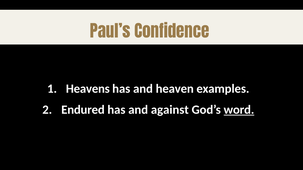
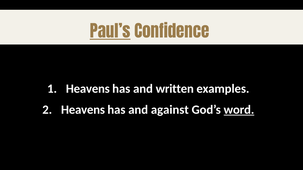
Paul’s underline: none -> present (110, 32)
heaven: heaven -> written (175, 89)
Endured: Endured -> Heavens (83, 110)
